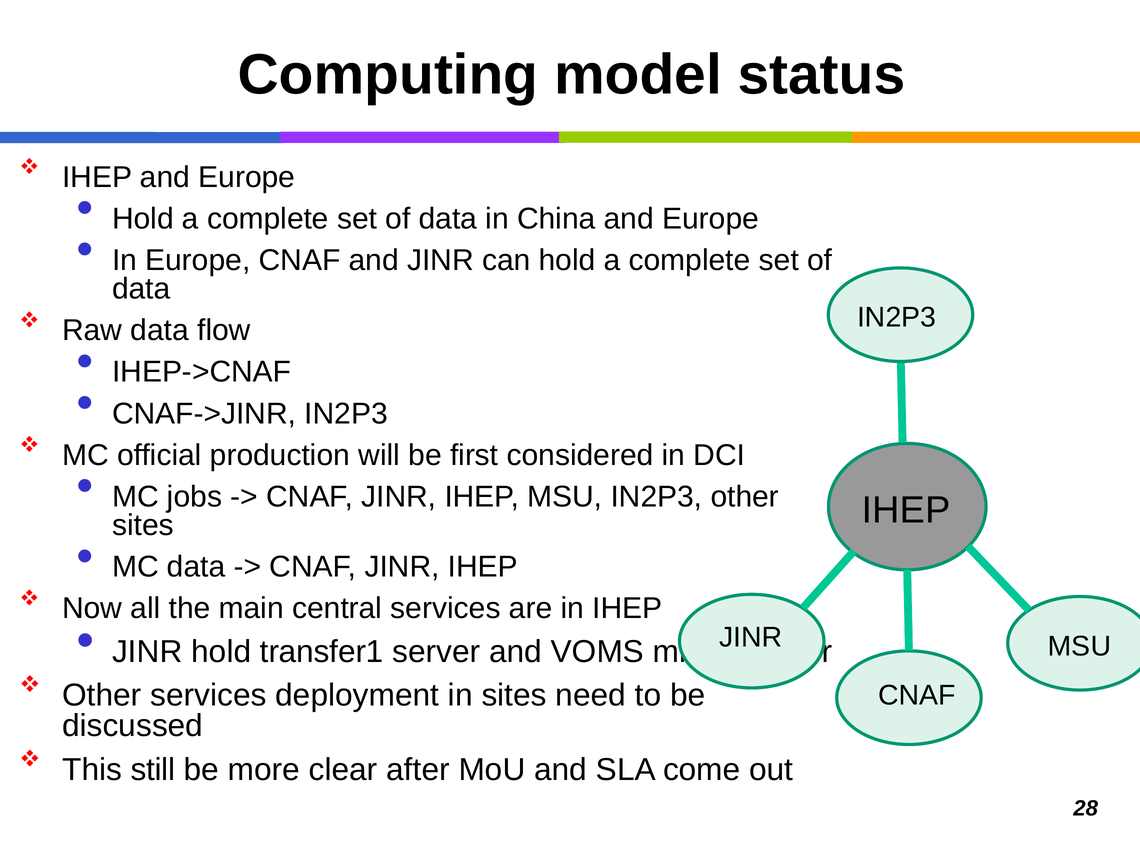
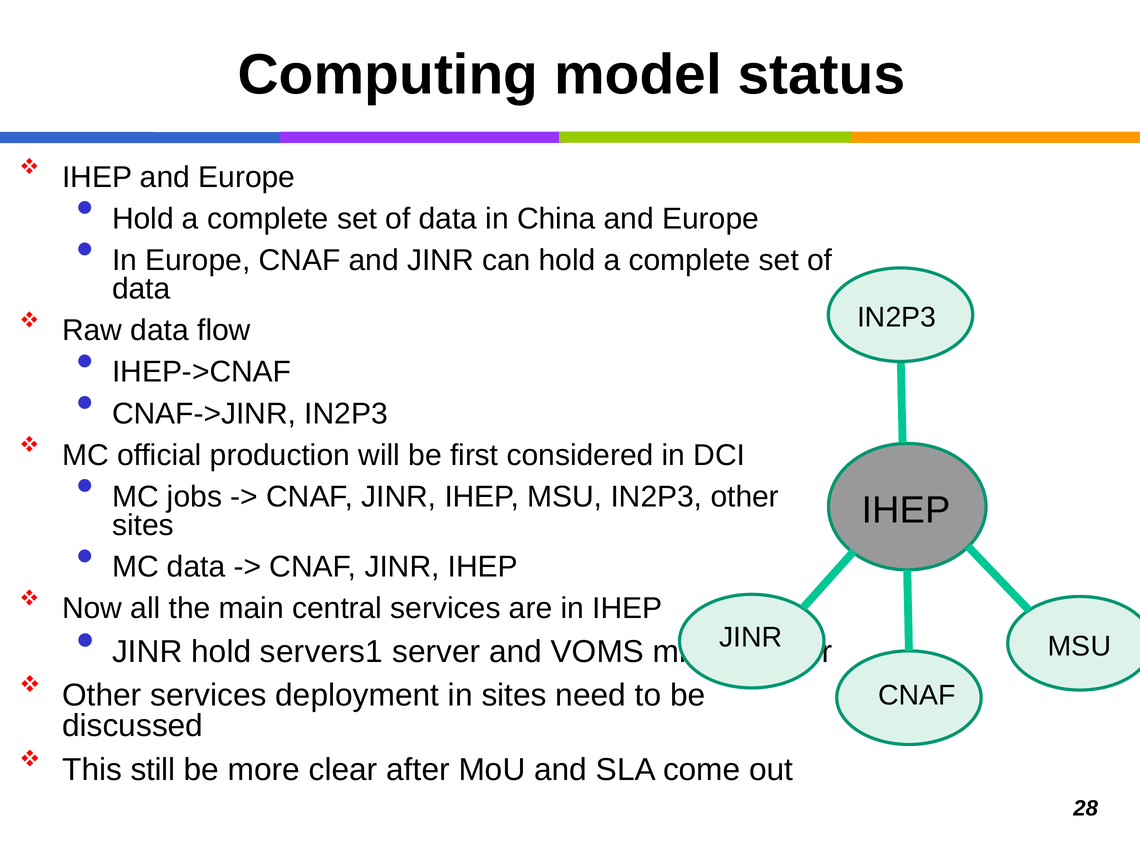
transfer1: transfer1 -> servers1 (322, 652)
